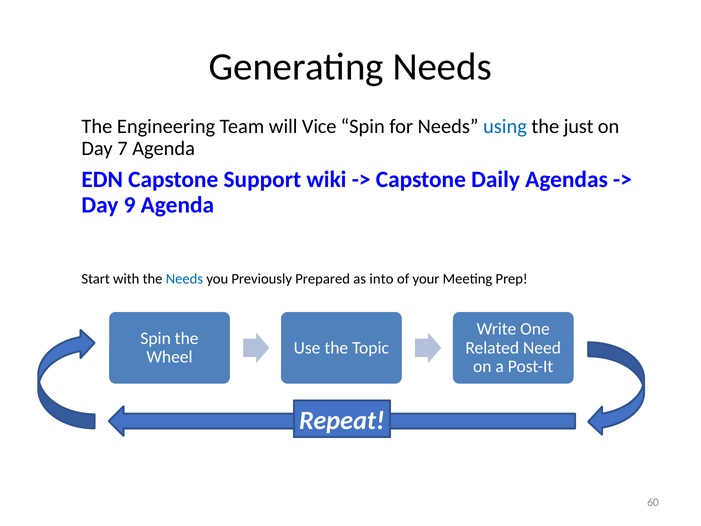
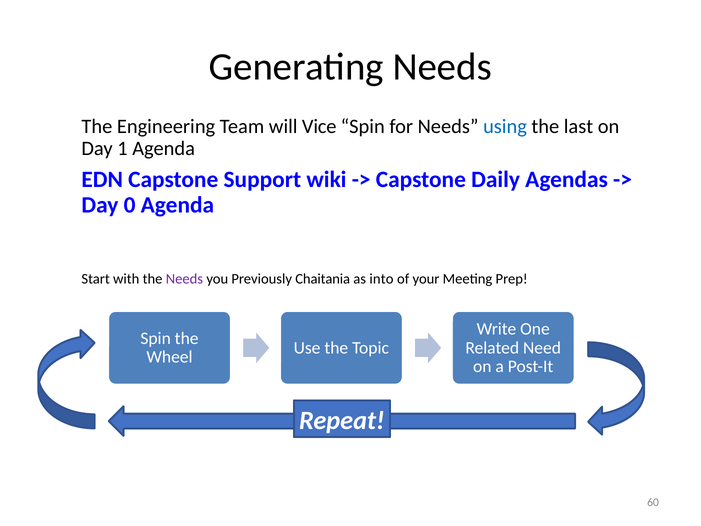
just: just -> last (578, 126)
7: 7 -> 1 (123, 149)
9: 9 -> 0 (130, 205)
Needs colour: blue -> purple (184, 279)
Prepared: Prepared -> Chaitania (323, 279)
